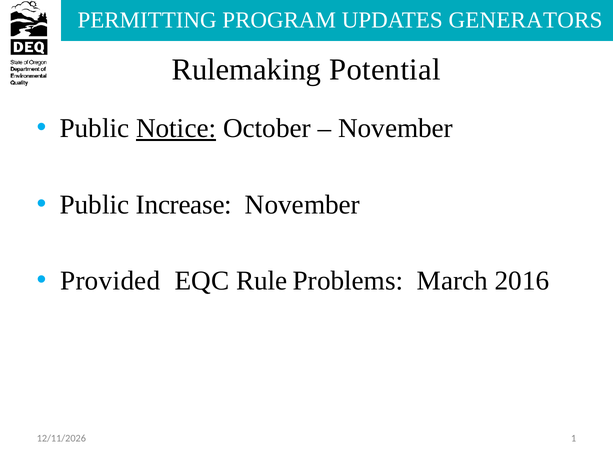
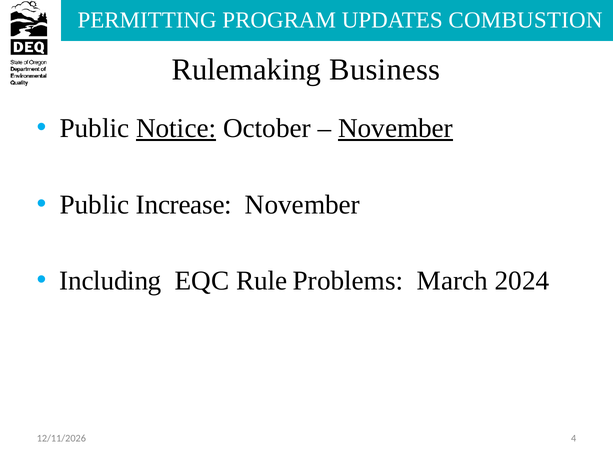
GENERATORS: GENERATORS -> COMBUSTION (526, 20)
Potential: Potential -> Business (385, 70)
November underline: none -> present (396, 129)
Provided: Provided -> Including (111, 281)
2016: 2016 -> 2024 (522, 281)
1: 1 -> 4 (574, 439)
